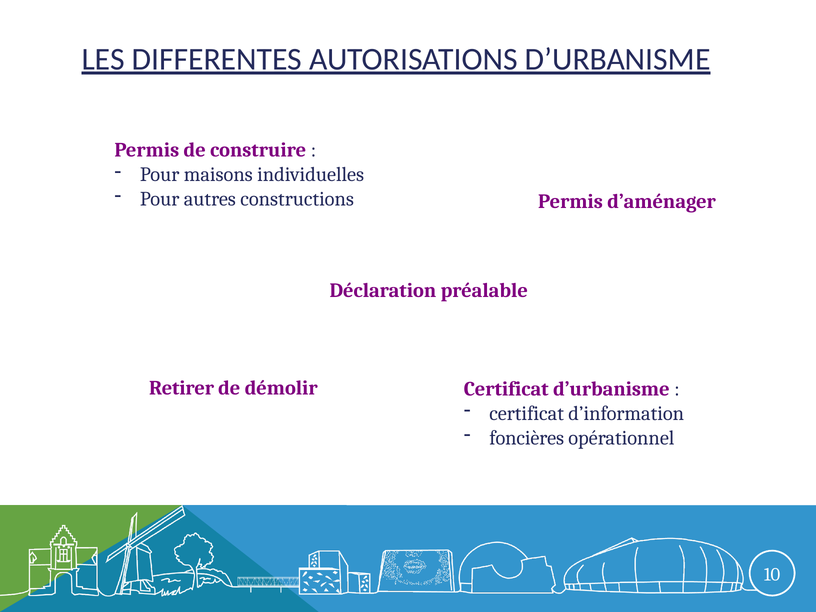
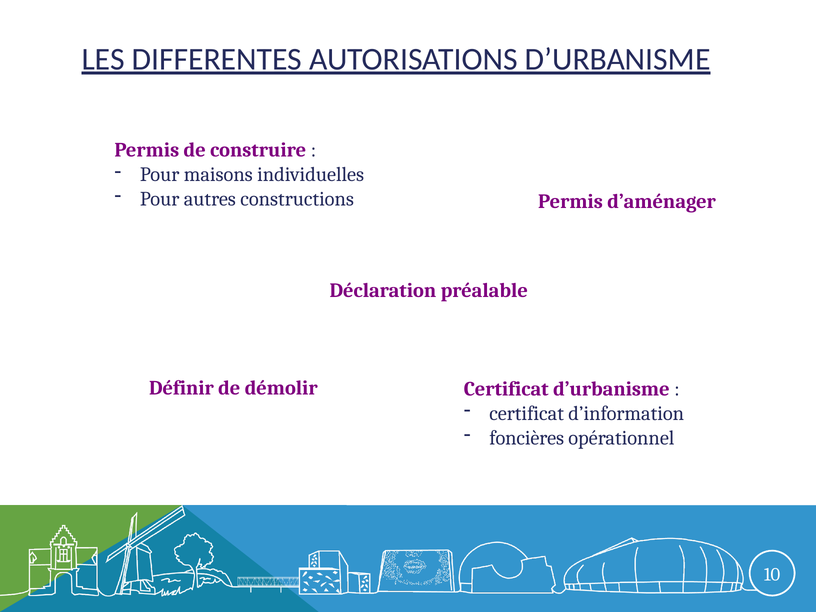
Retirer: Retirer -> Définir (181, 388)
